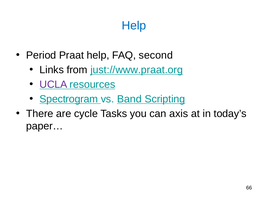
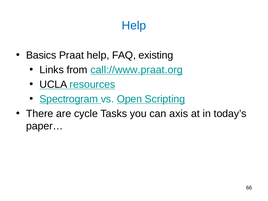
Period: Period -> Basics (41, 55)
second: second -> existing (156, 55)
just://www.praat.org: just://www.praat.org -> call://www.praat.org (137, 70)
UCLA colour: purple -> black (53, 84)
Band: Band -> Open (129, 99)
